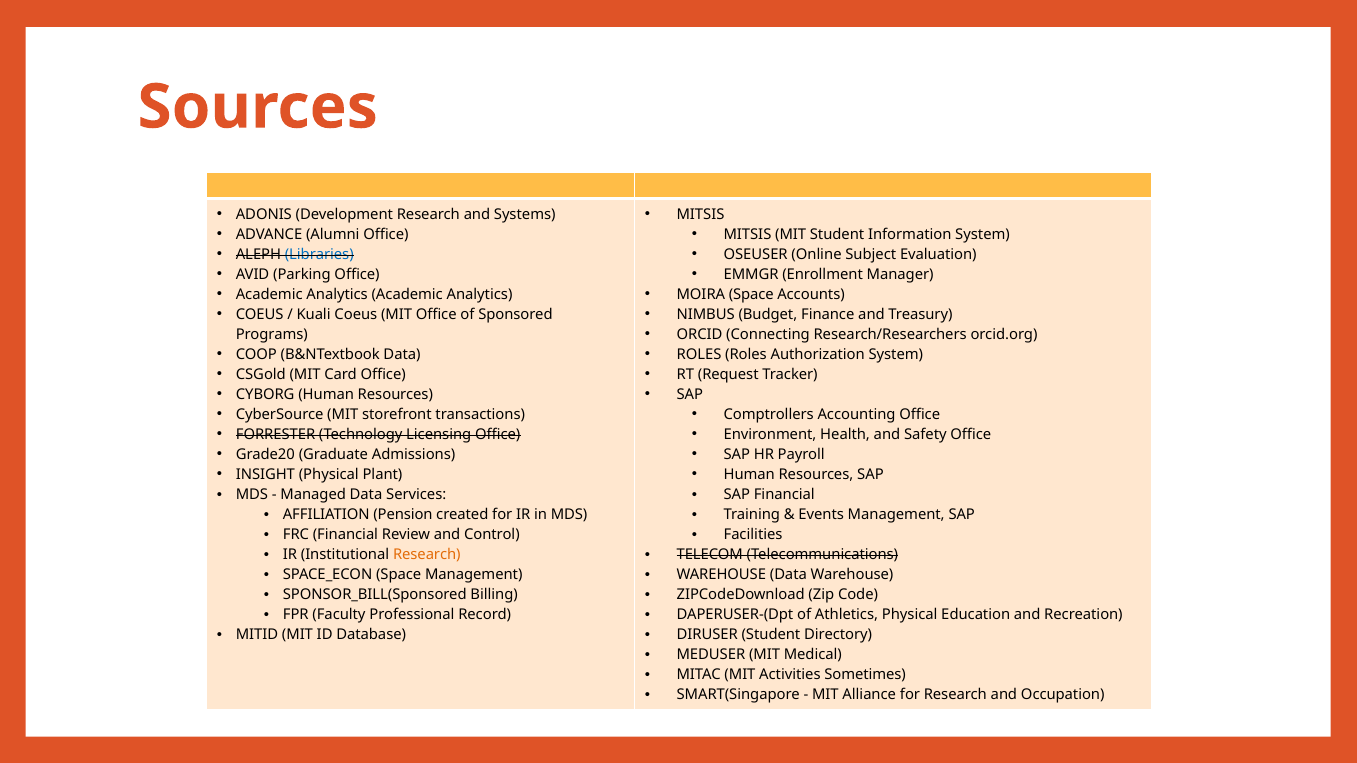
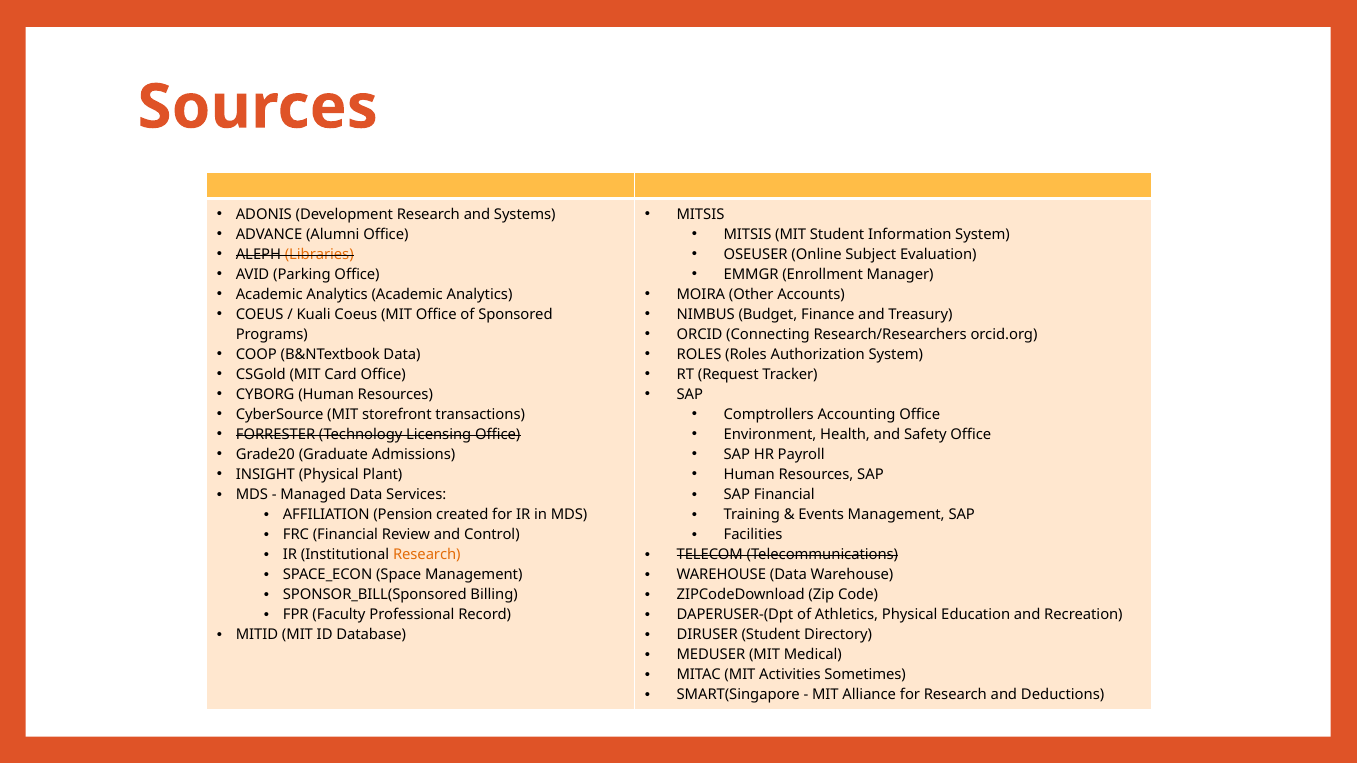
Libraries colour: blue -> orange (319, 255)
MOIRA Space: Space -> Other (751, 295)
Occupation: Occupation -> Deductions (1063, 695)
